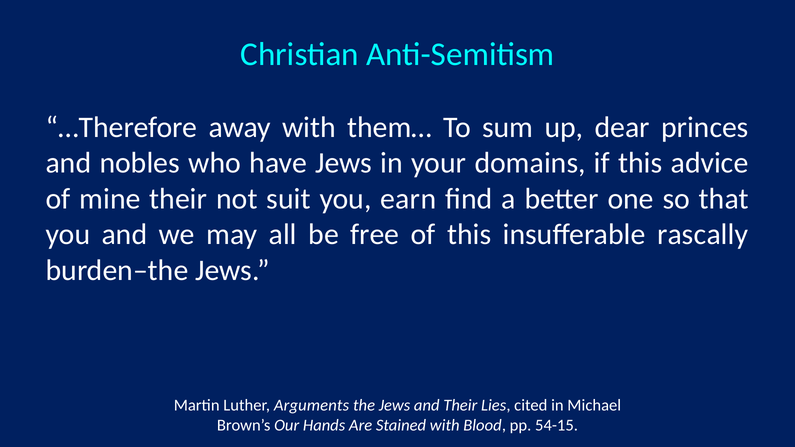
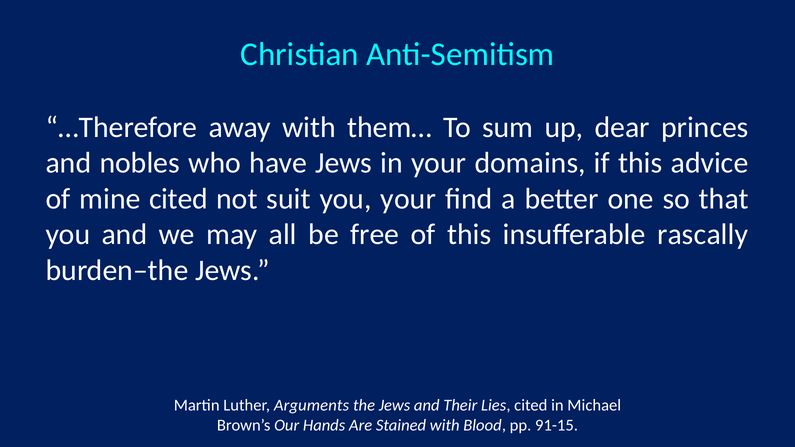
mine their: their -> cited (178, 199)
you earn: earn -> your (408, 199)
54-15: 54-15 -> 91-15 (557, 425)
